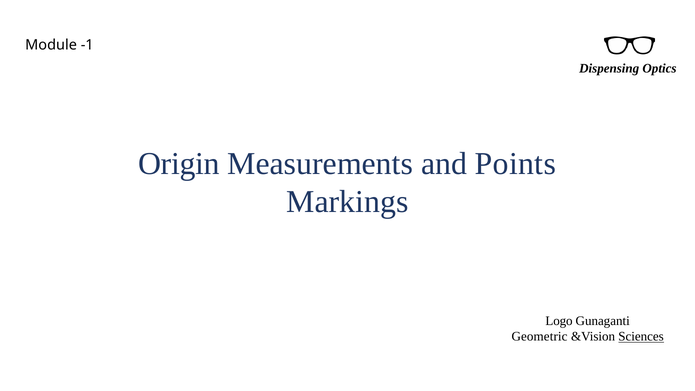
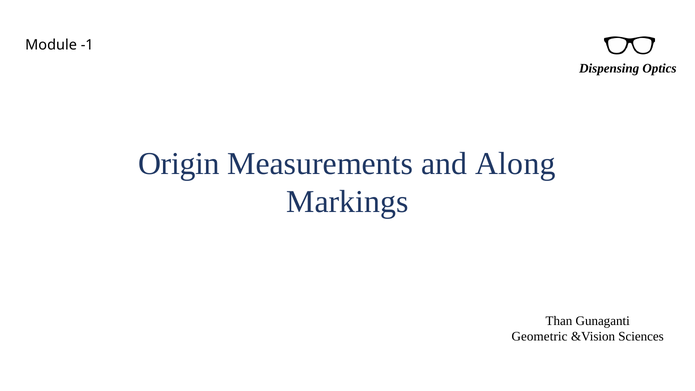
Points: Points -> Along (515, 164)
Logo: Logo -> Than (559, 321)
Sciences underline: present -> none (641, 337)
